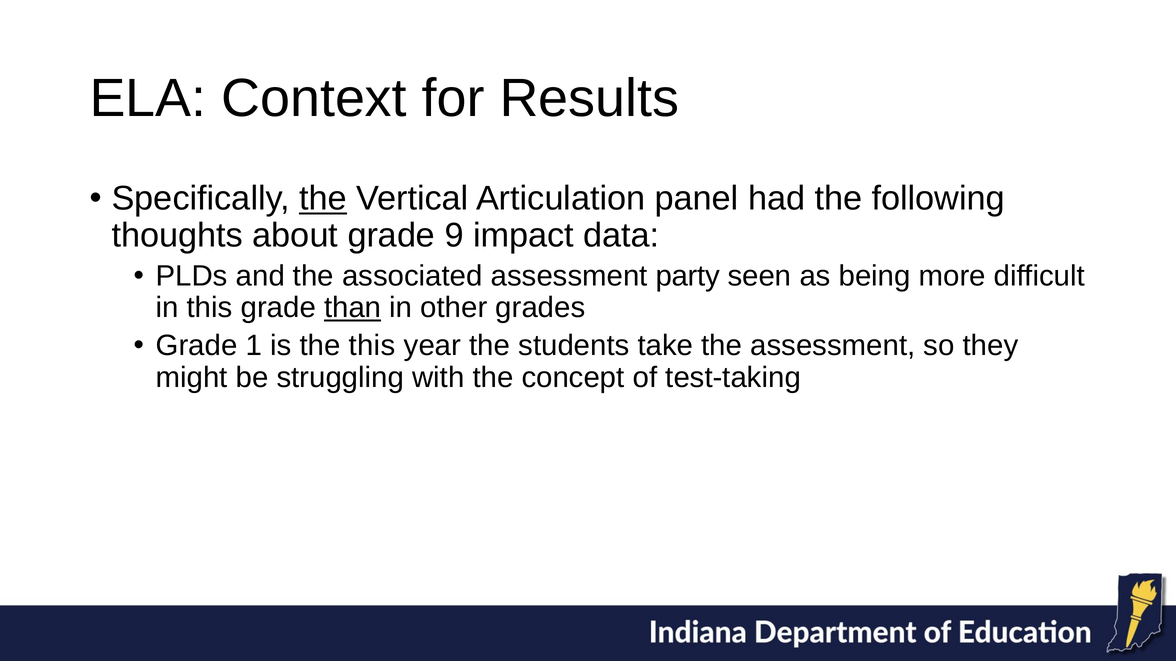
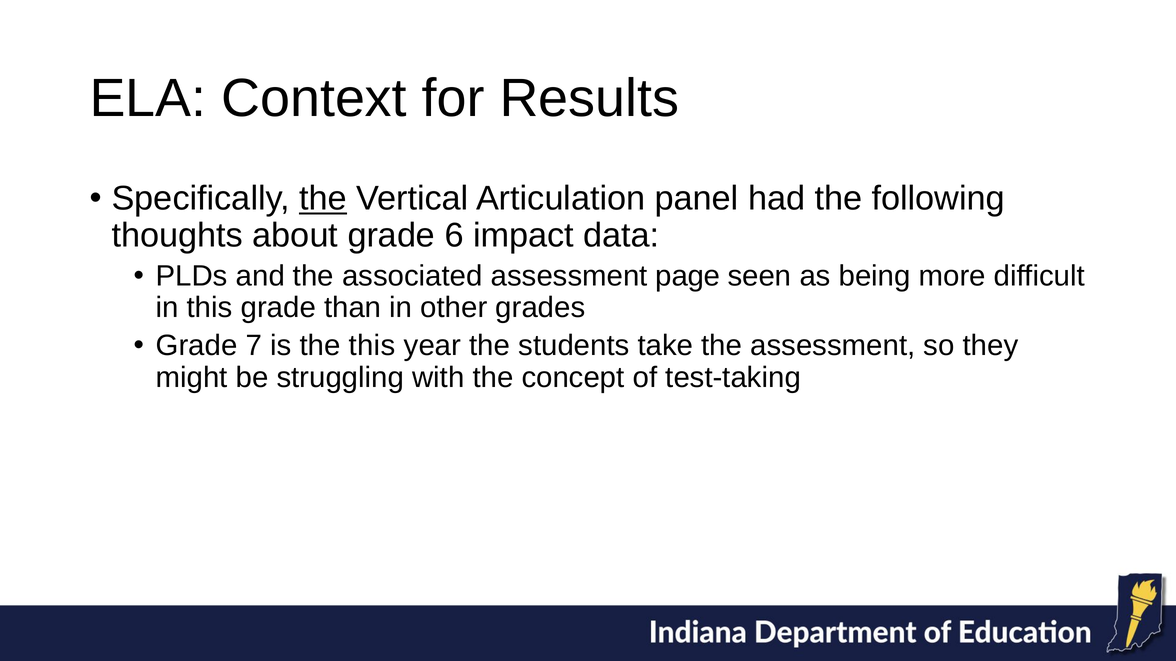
9: 9 -> 6 (454, 236)
party: party -> page (688, 276)
than underline: present -> none (353, 308)
1: 1 -> 7 (254, 346)
